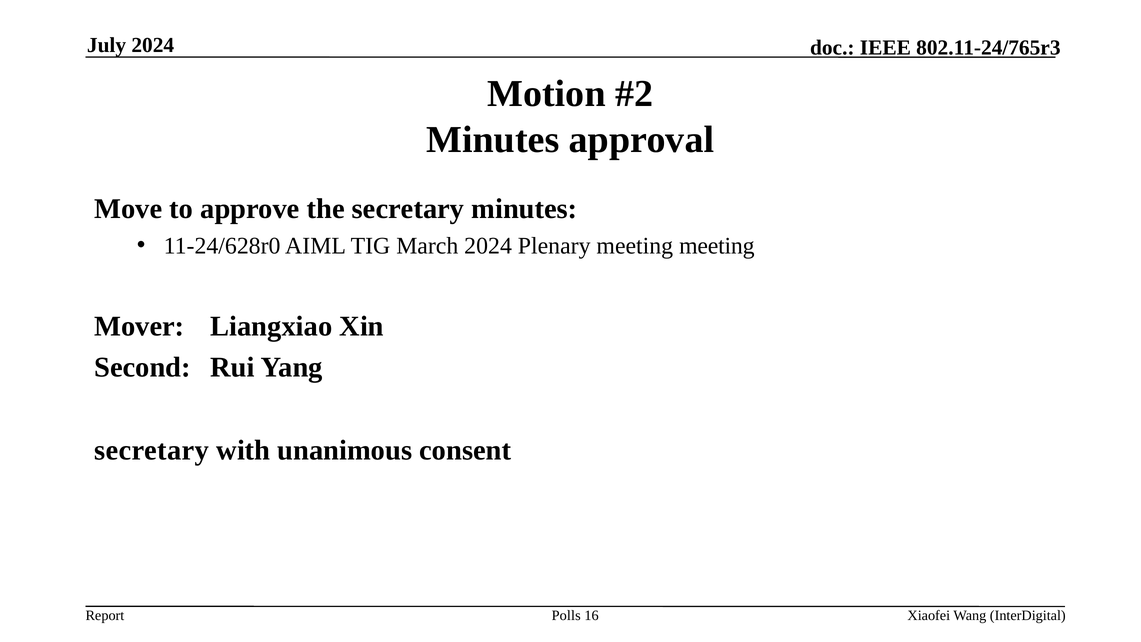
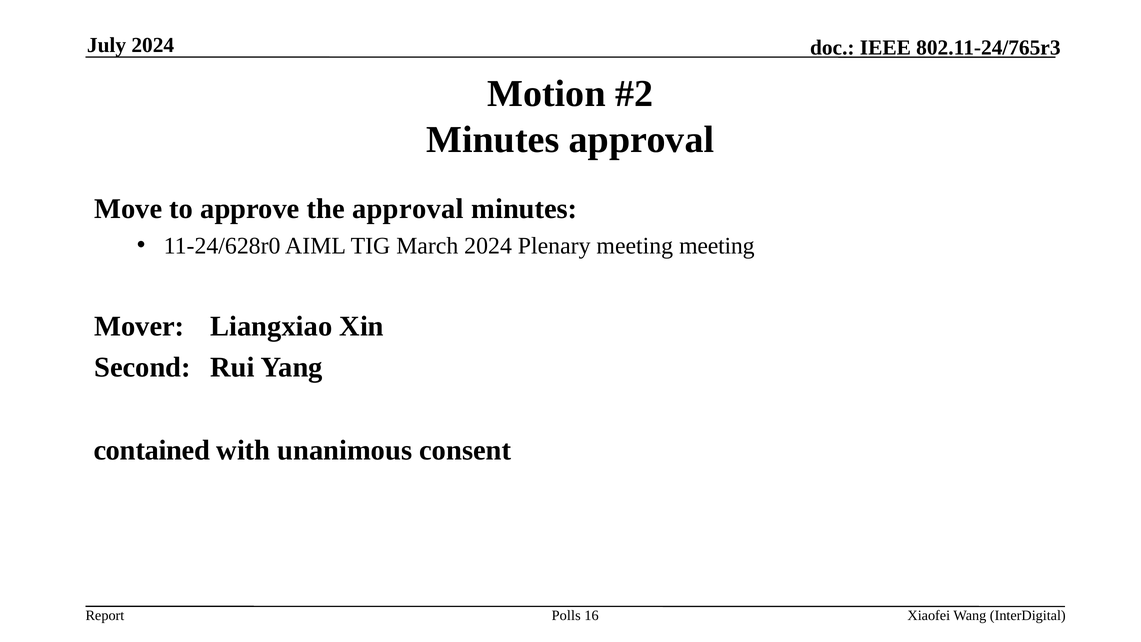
the secretary: secretary -> approval (408, 209)
secretary: secretary -> contained (152, 450)
